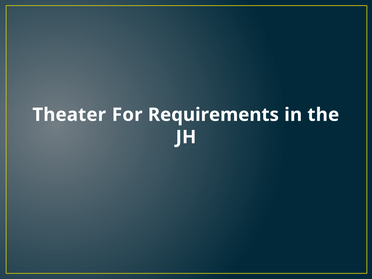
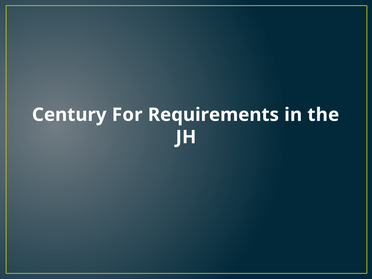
Theater: Theater -> Century (69, 115)
